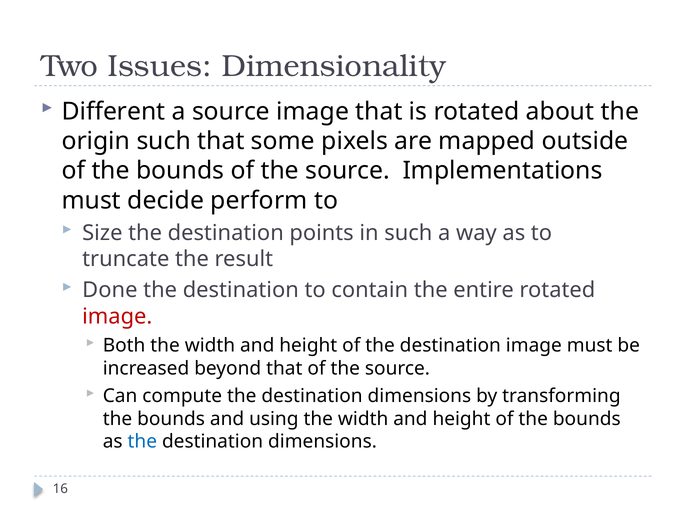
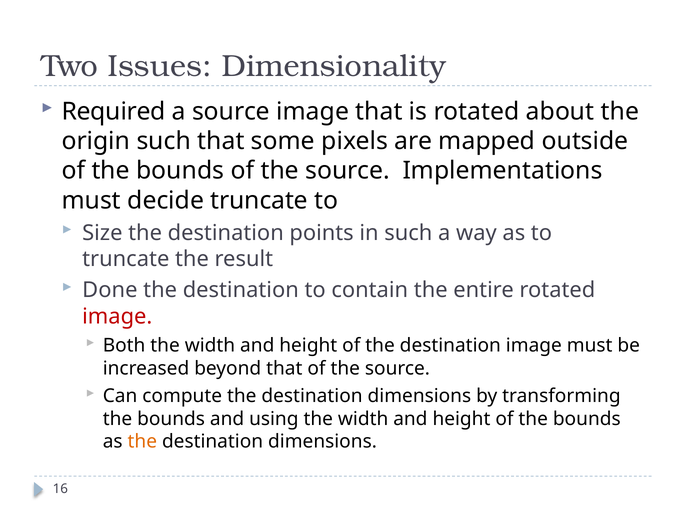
Different: Different -> Required (114, 111)
decide perform: perform -> truncate (259, 201)
the colour: blue -> orange (142, 442)
